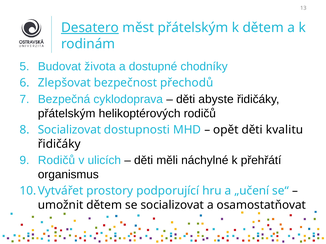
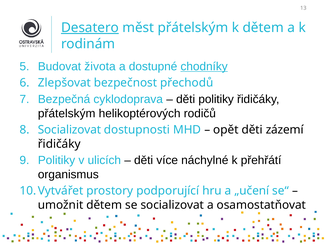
chodníky underline: none -> present (204, 67)
děti abyste: abyste -> politiky (216, 99)
kvalitu: kvalitu -> zázemí (285, 130)
Rodičů: Rodičů -> Politiky (57, 161)
měli: měli -> více (167, 161)
